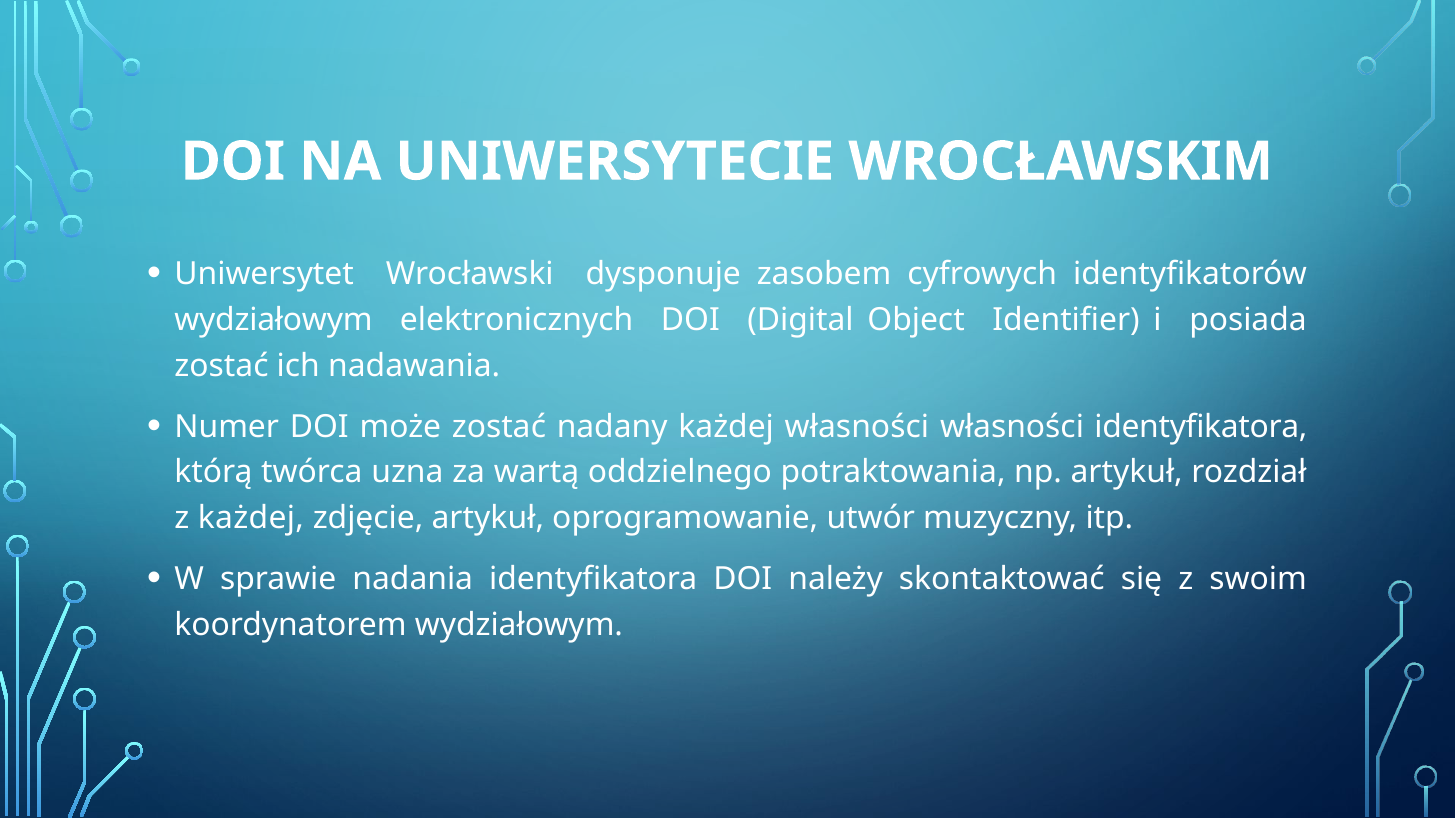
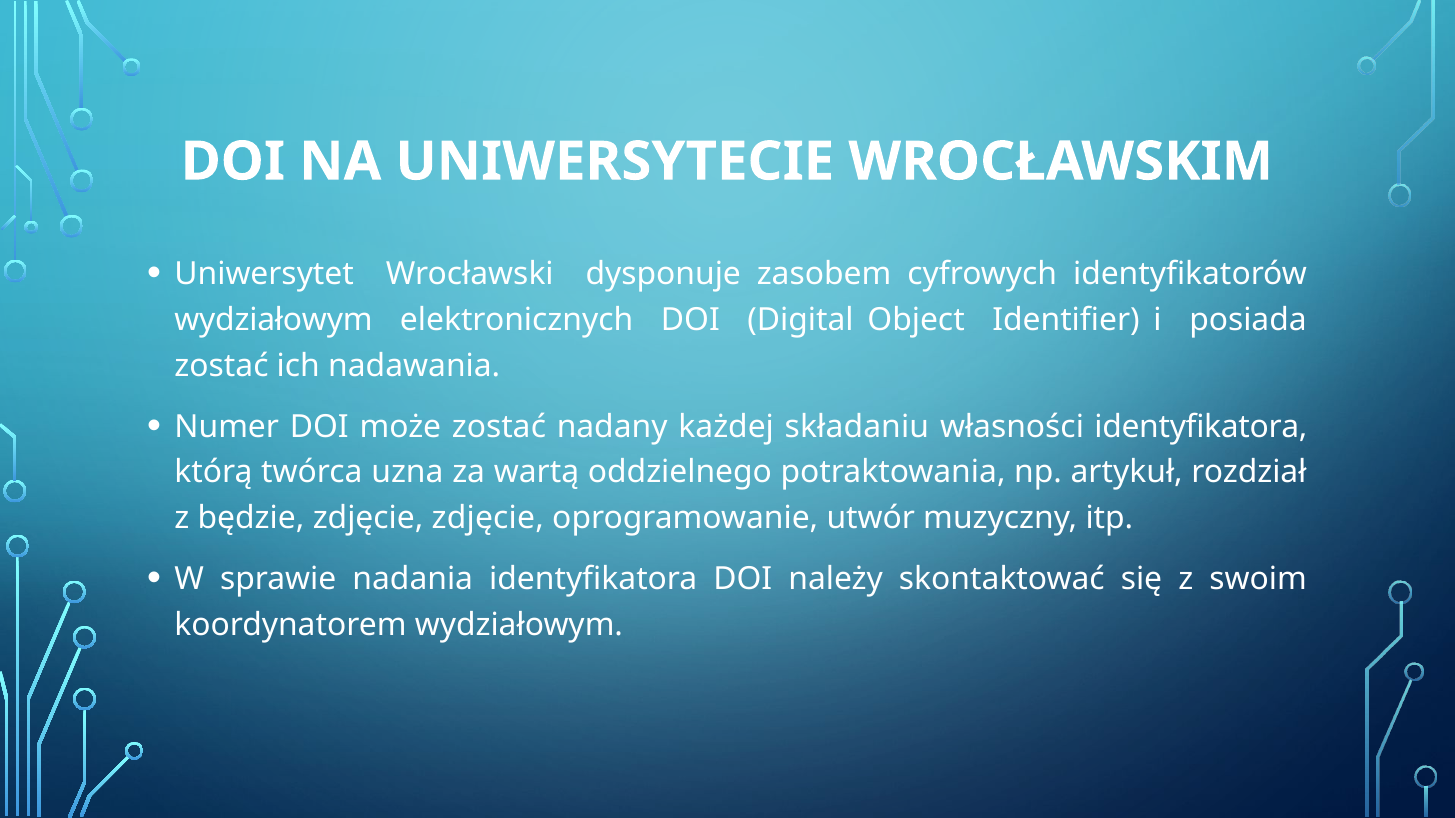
każdej własności: własności -> składaniu (857, 427)
z każdej: każdej -> będzie (251, 518)
zdjęcie artykuł: artykuł -> zdjęcie (488, 518)
